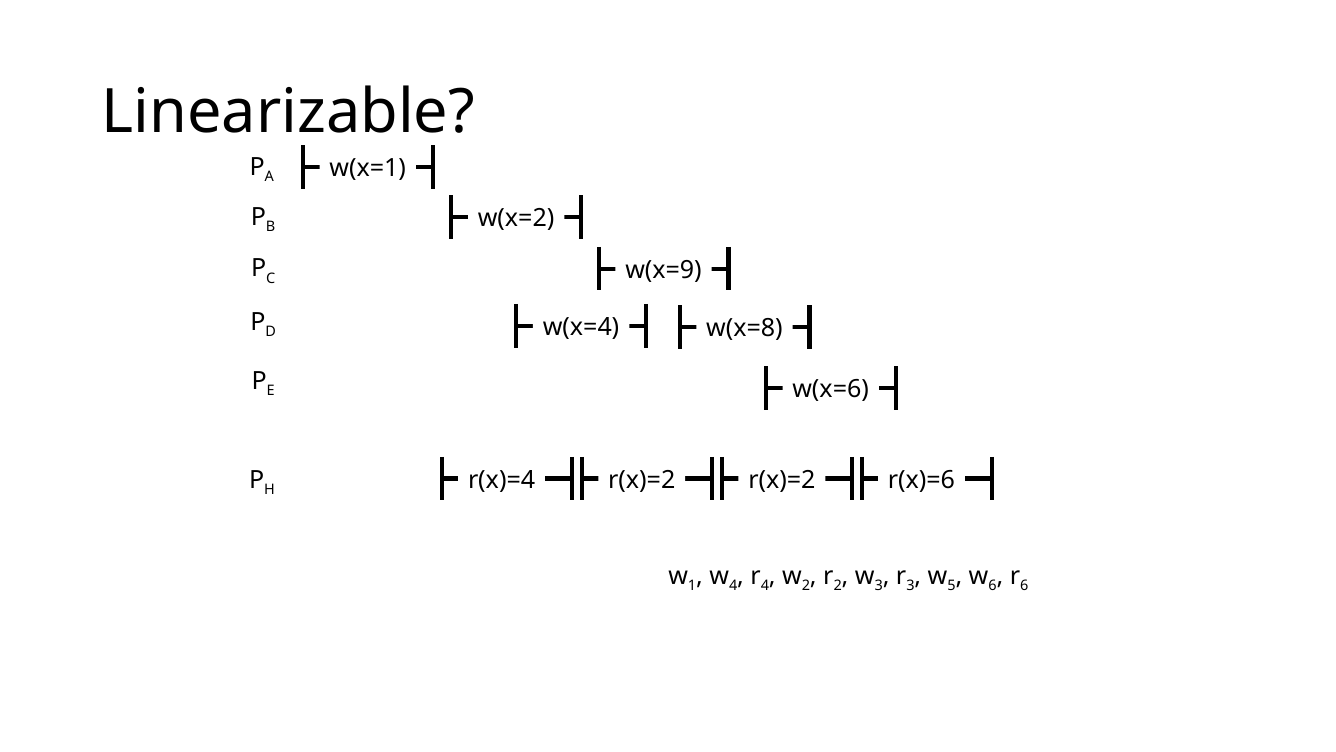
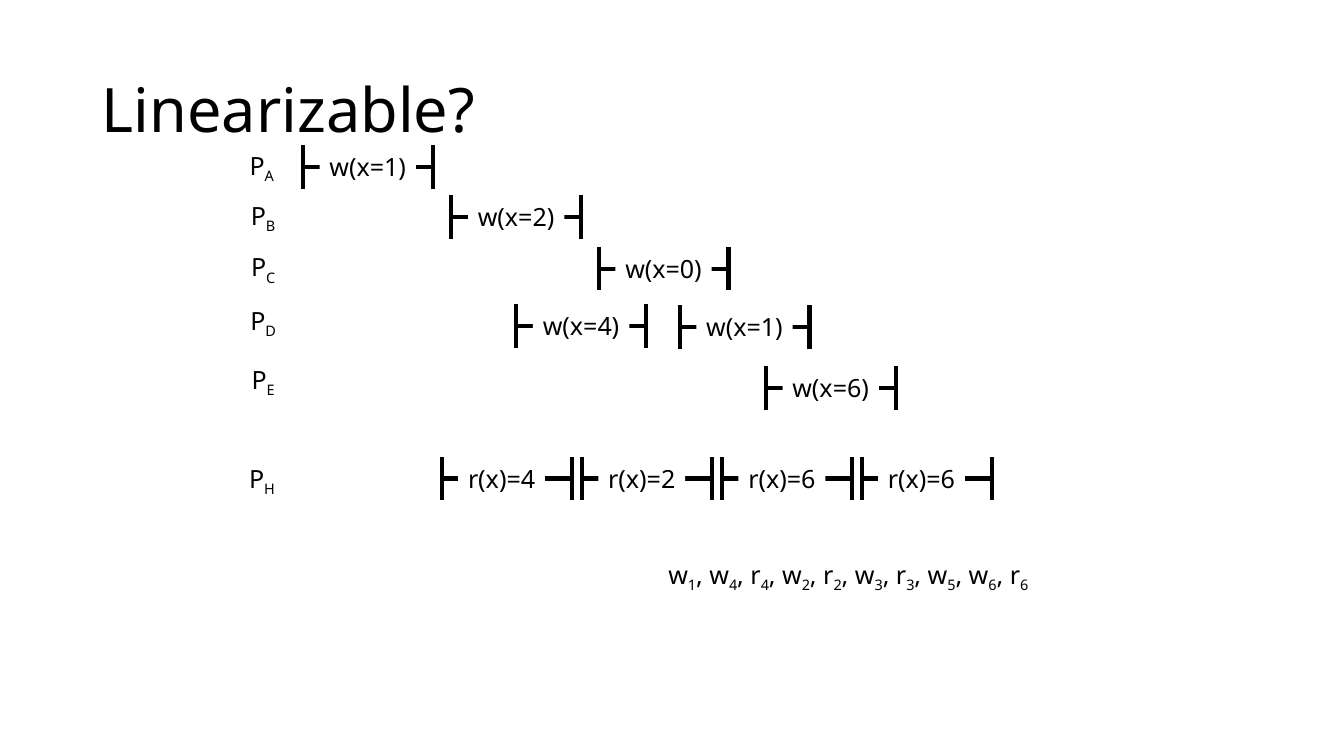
w(x=9: w(x=9 -> w(x=0 (663, 270)
w(x=8: w(x=8 -> w(x=1 (744, 328)
r(x)=2 r(x)=2: r(x)=2 -> r(x)=6 (782, 480)
